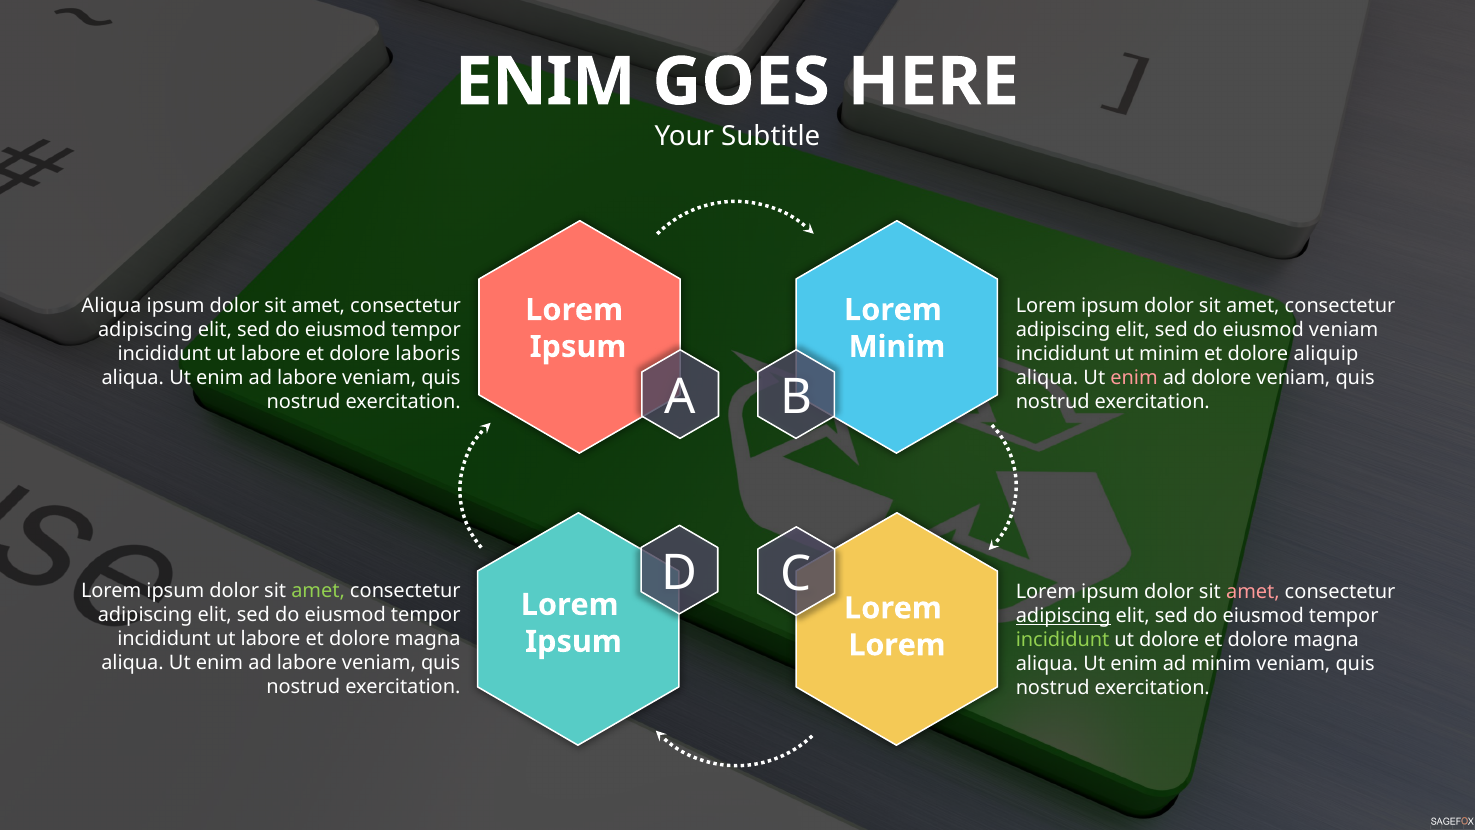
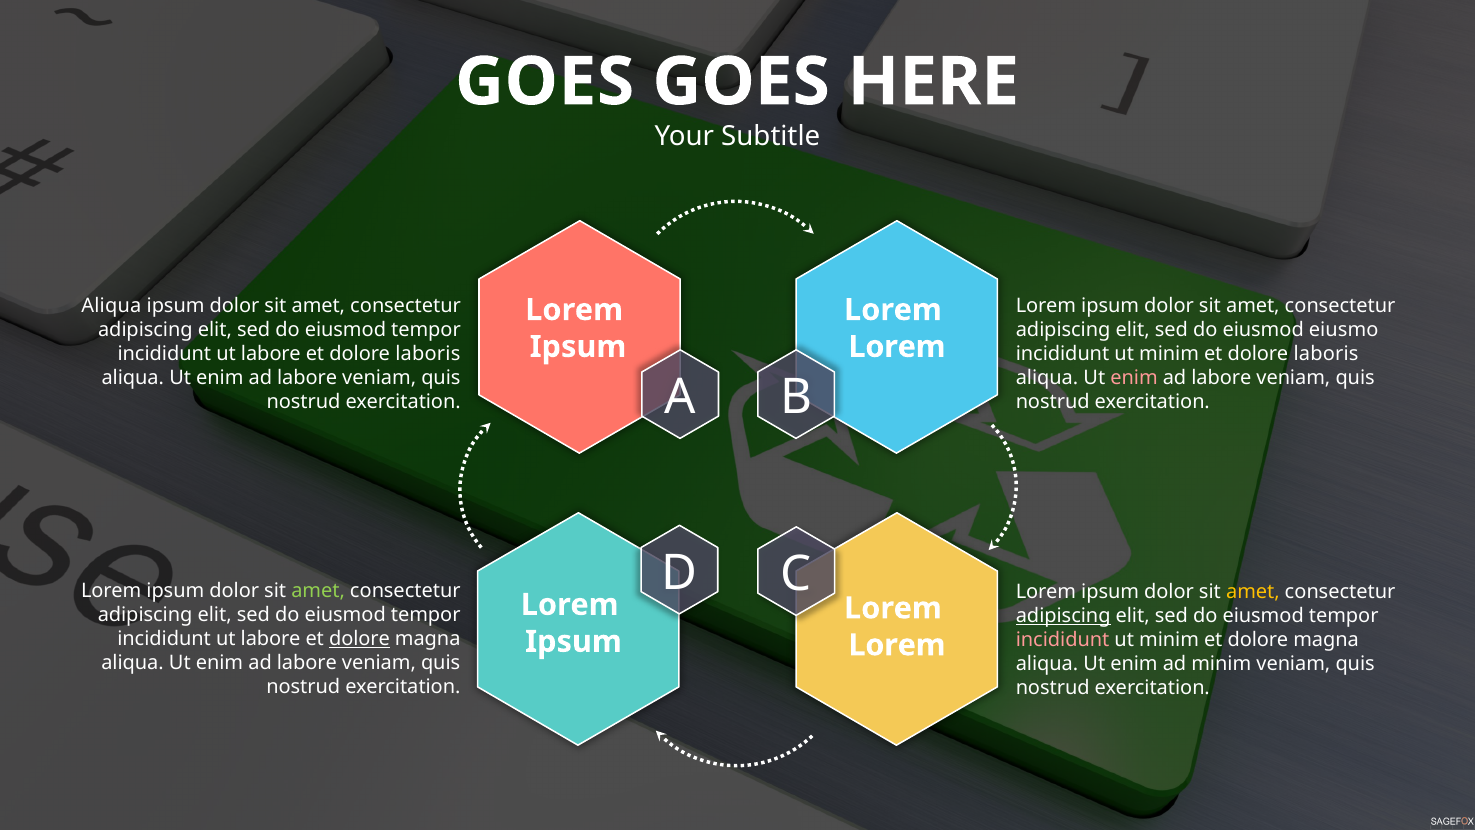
ENIM: ENIM -> GOES (545, 82)
eiusmod veniam: veniam -> eiusmo (1344, 329)
Minim: Minim -> Lorem (897, 347)
aliquip: aliquip -> laboris (1326, 353)
dolore: dolore -> labore (1221, 377)
amet colour: pink -> yellow (1253, 592)
dolore underline: none -> present (360, 638)
incididunt colour: light green -> pink (1063, 640)
dolore: dolore -> minim (1169, 640)
